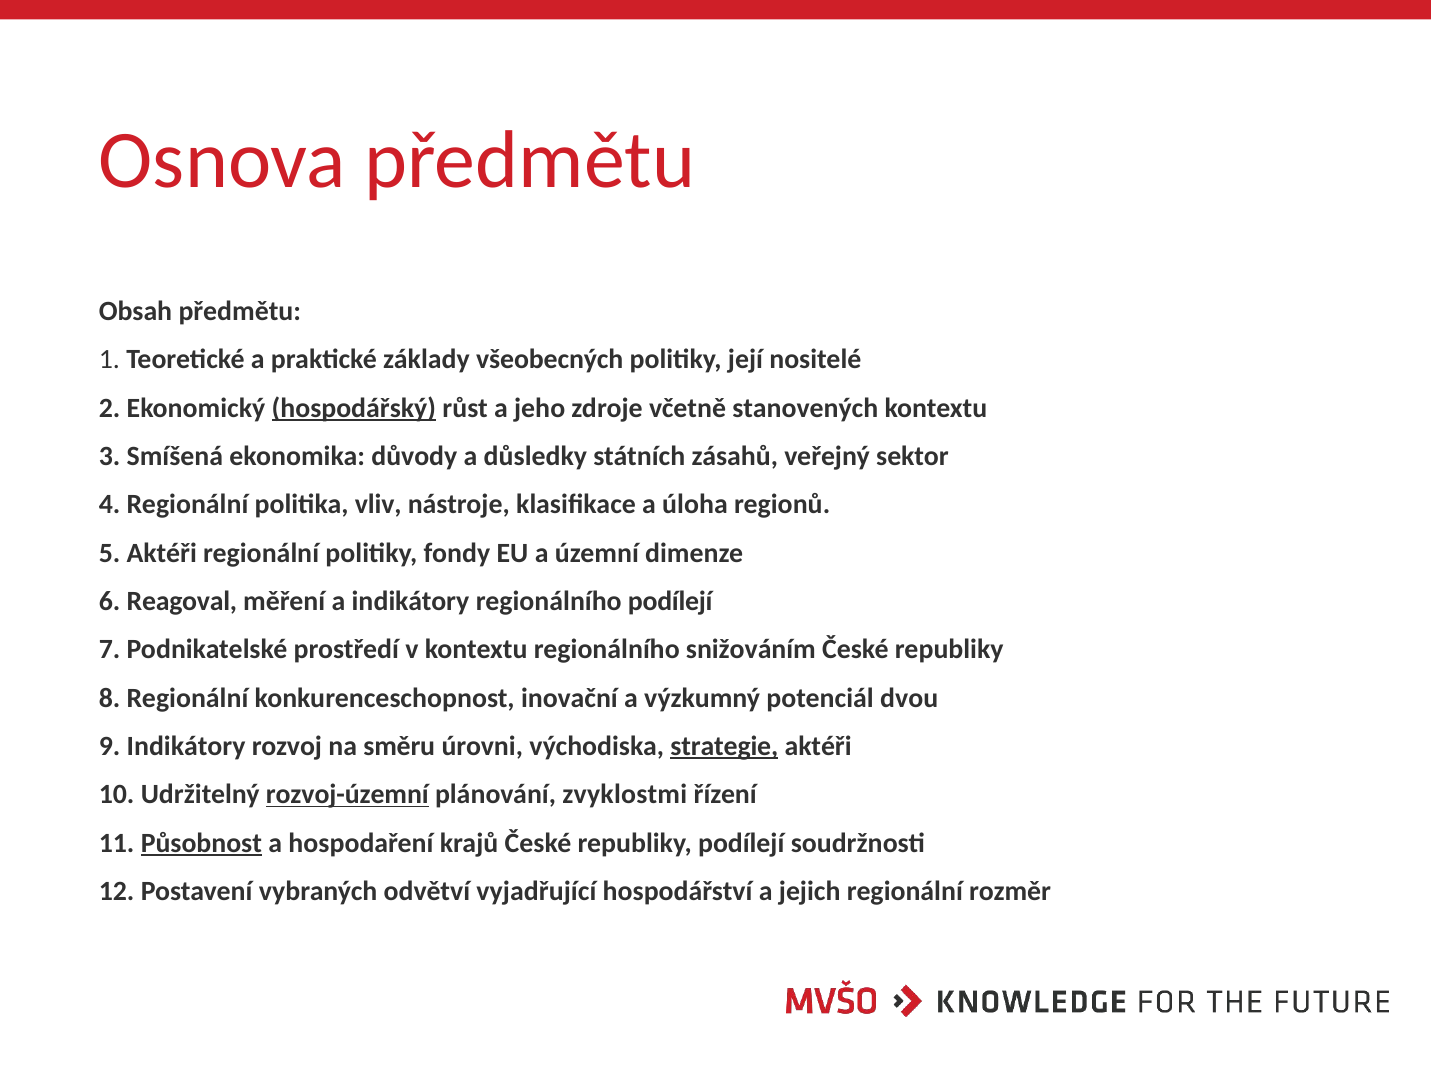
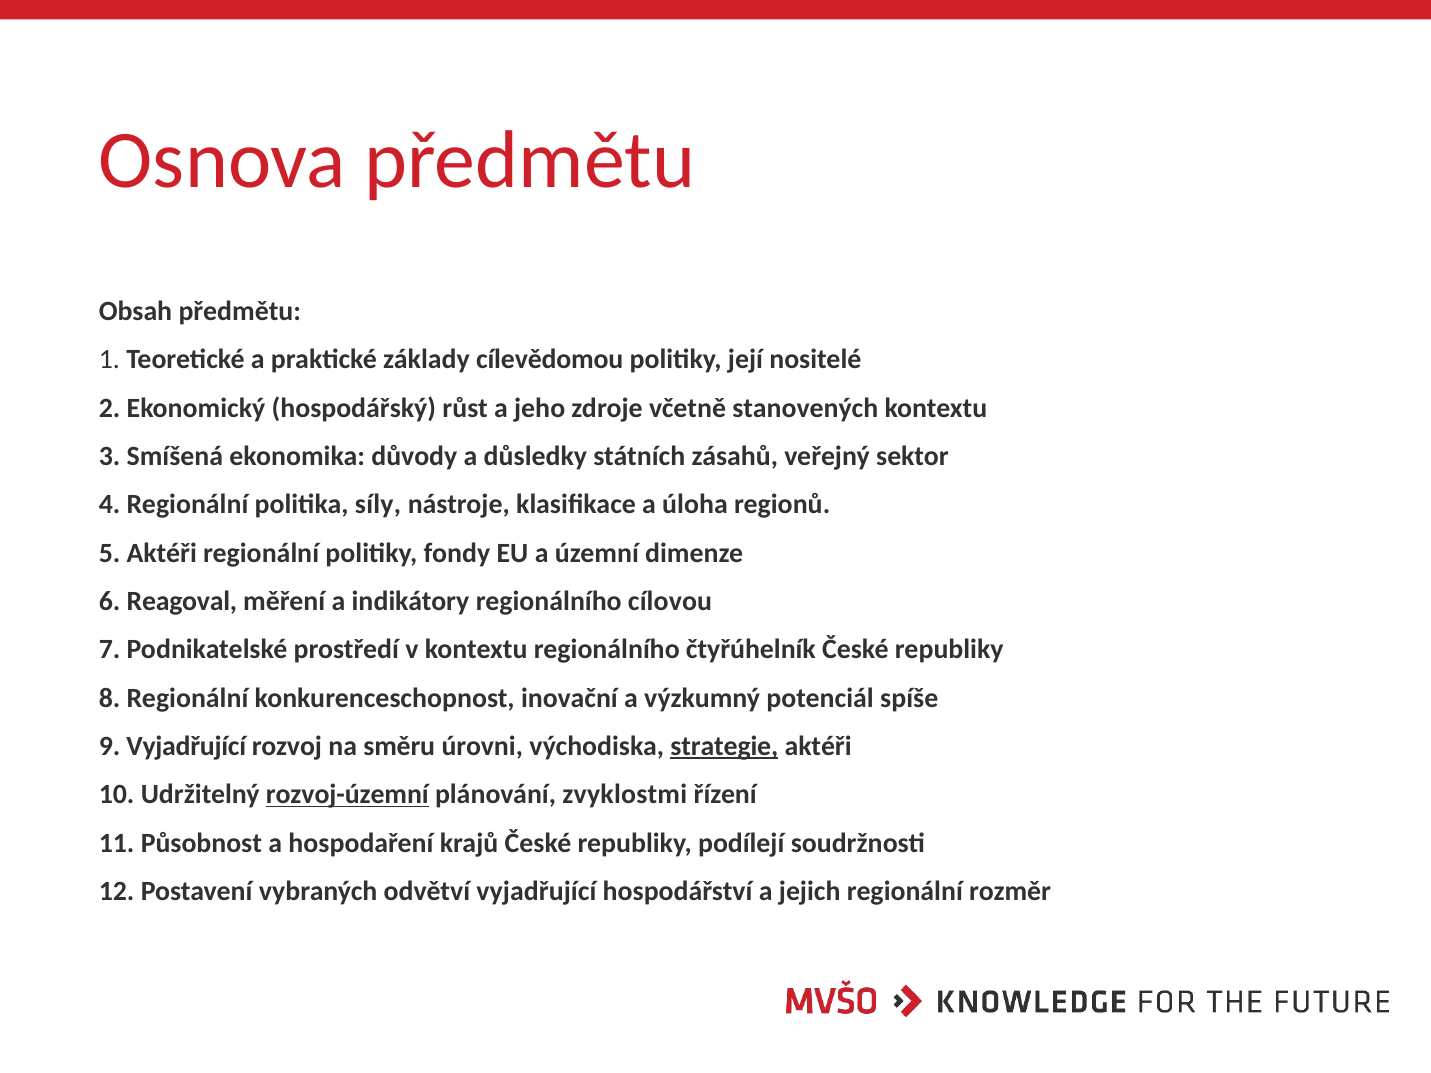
všeobecných: všeobecných -> cílevědomou (550, 360)
hospodářský underline: present -> none (354, 408)
vliv: vliv -> síly (378, 505)
regionálního podílejí: podílejí -> cílovou (670, 602)
snižováním: snižováním -> čtyřúhelník (751, 650)
dvou: dvou -> spíše (909, 698)
9 Indikátory: Indikátory -> Vyjadřující (186, 747)
Působnost underline: present -> none (201, 843)
